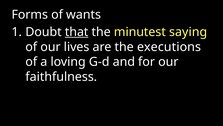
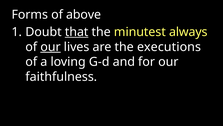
wants: wants -> above (84, 15)
saying: saying -> always (188, 32)
our underline: none -> present (51, 47)
